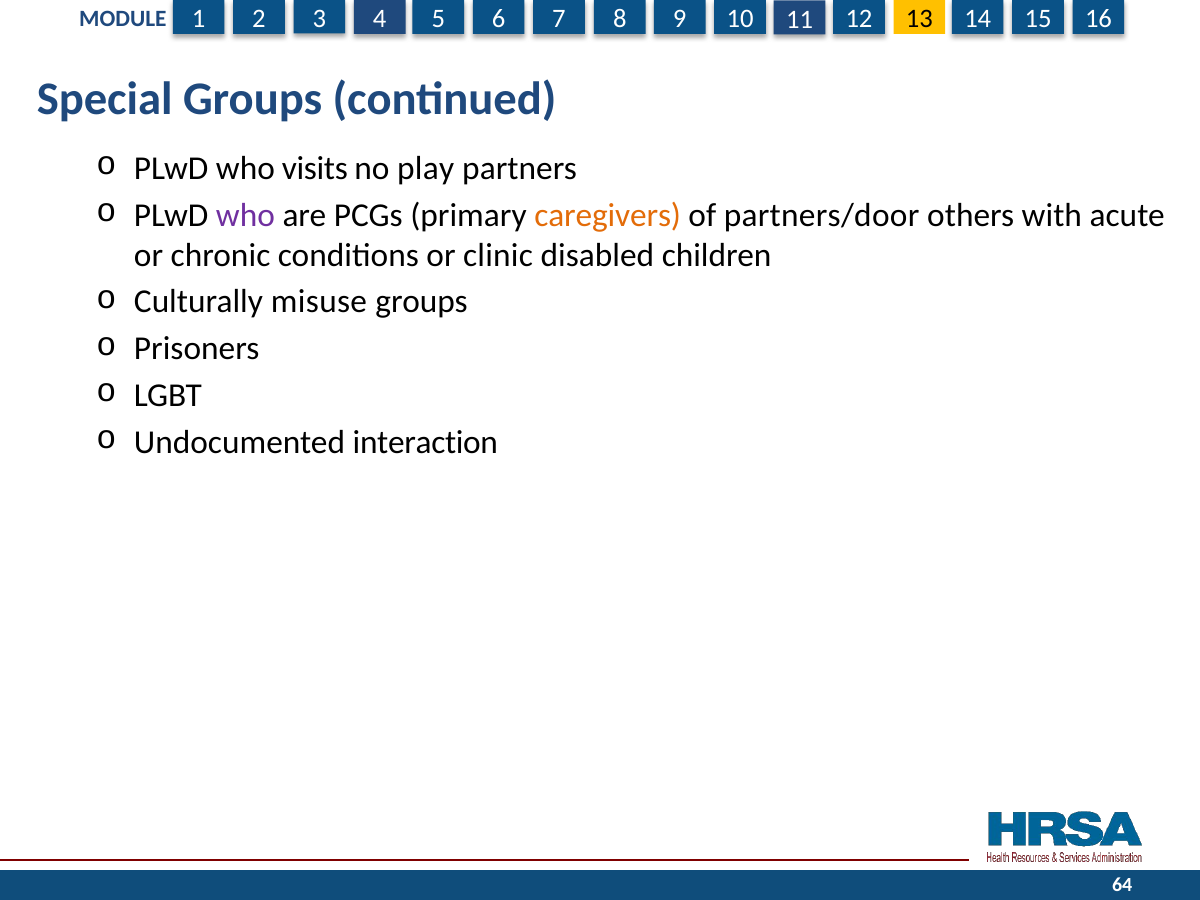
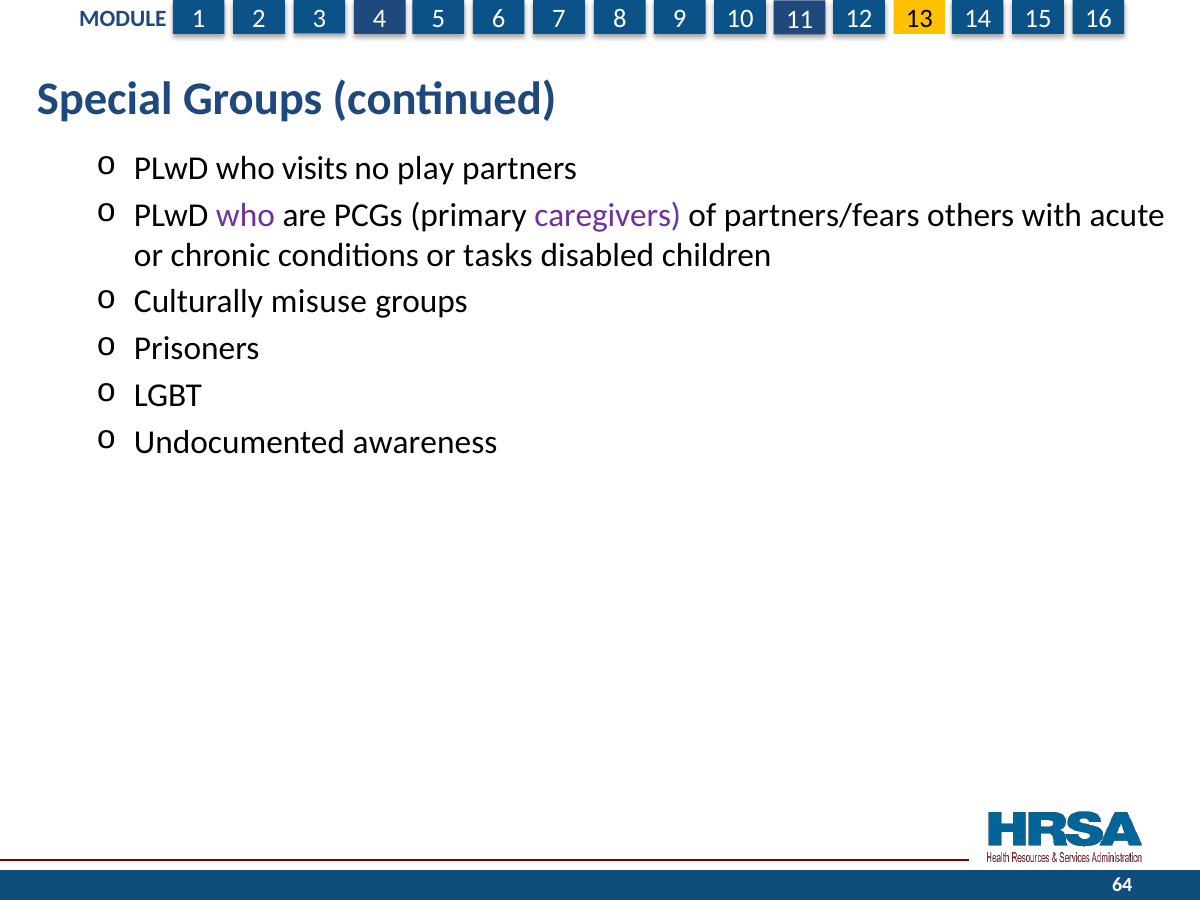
caregivers colour: orange -> purple (608, 215)
partners/door: partners/door -> partners/fears (822, 215)
clinic: clinic -> tasks (498, 255)
interaction: interaction -> awareness (425, 442)
